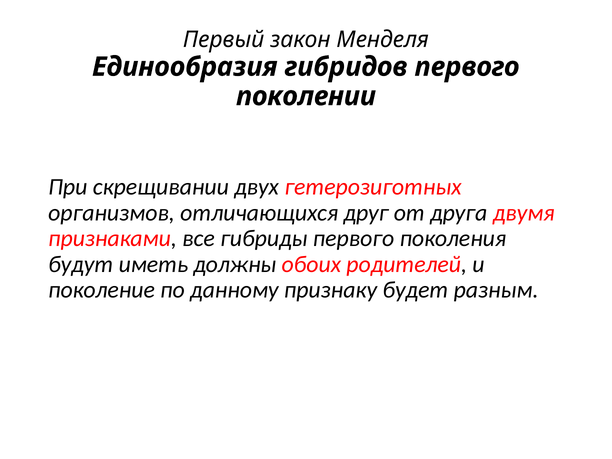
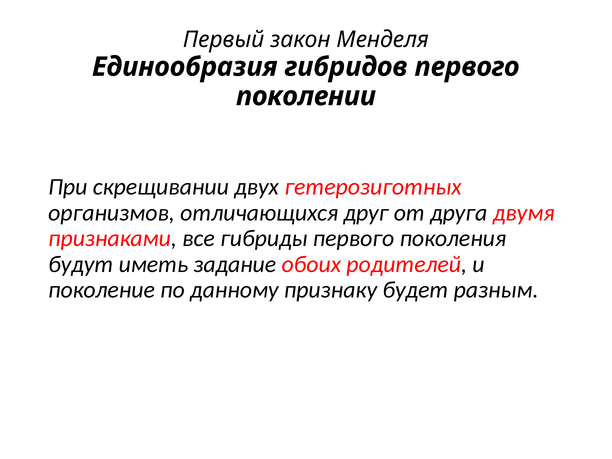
должны: должны -> задание (235, 264)
